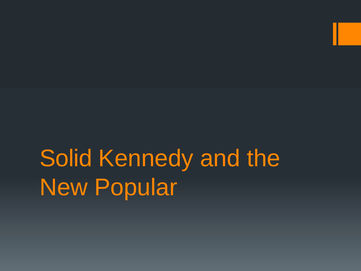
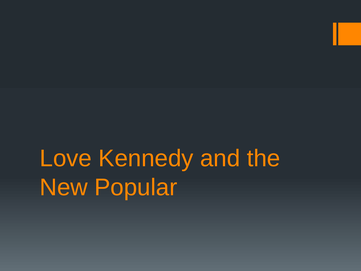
Solid: Solid -> Love (66, 158)
